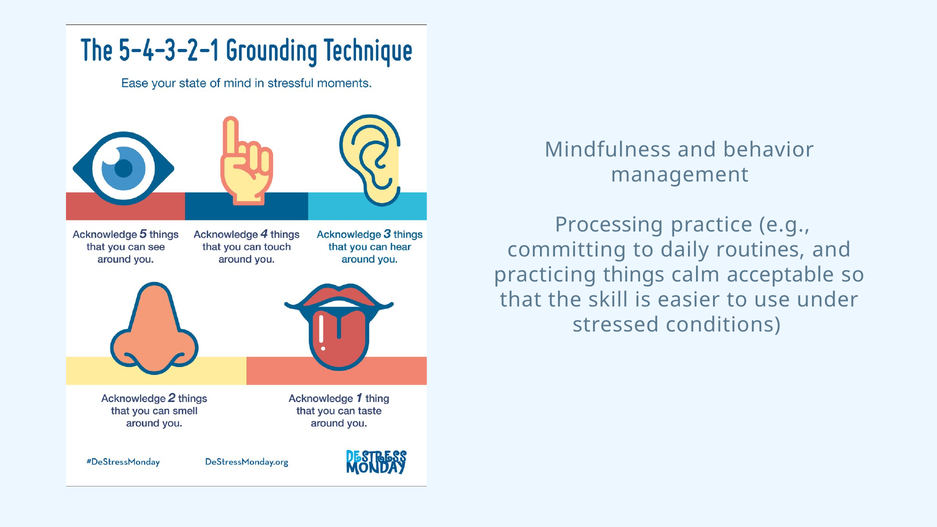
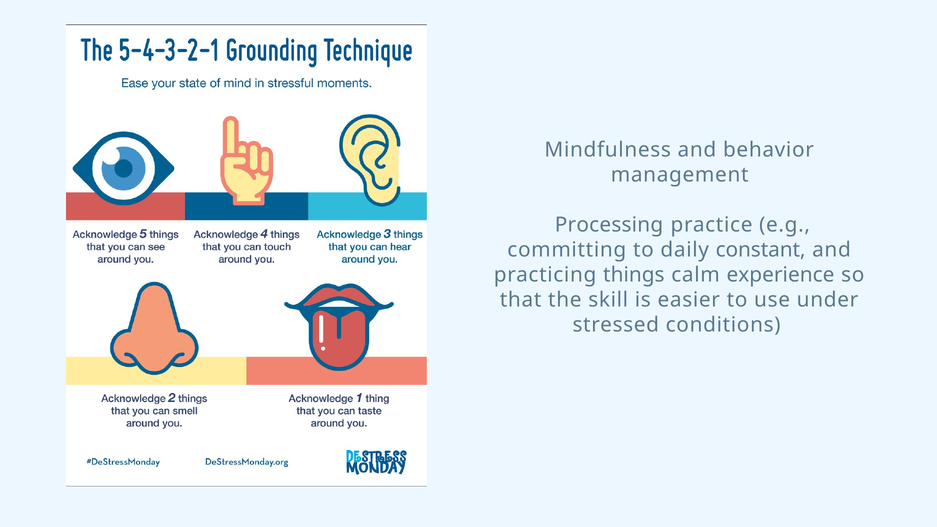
routines: routines -> constant (761, 250)
acceptable: acceptable -> experience (781, 275)
